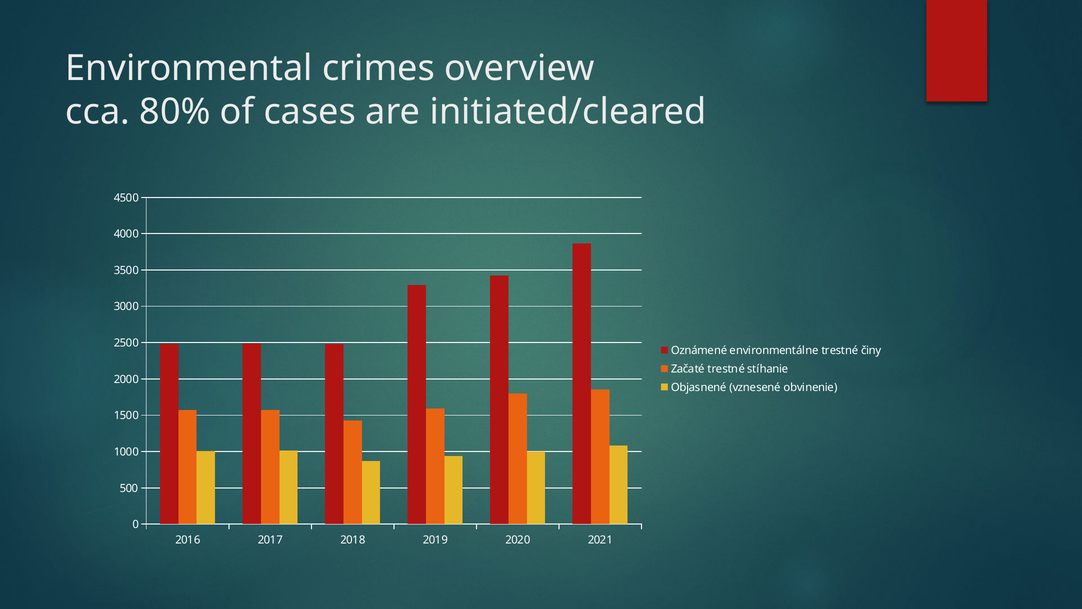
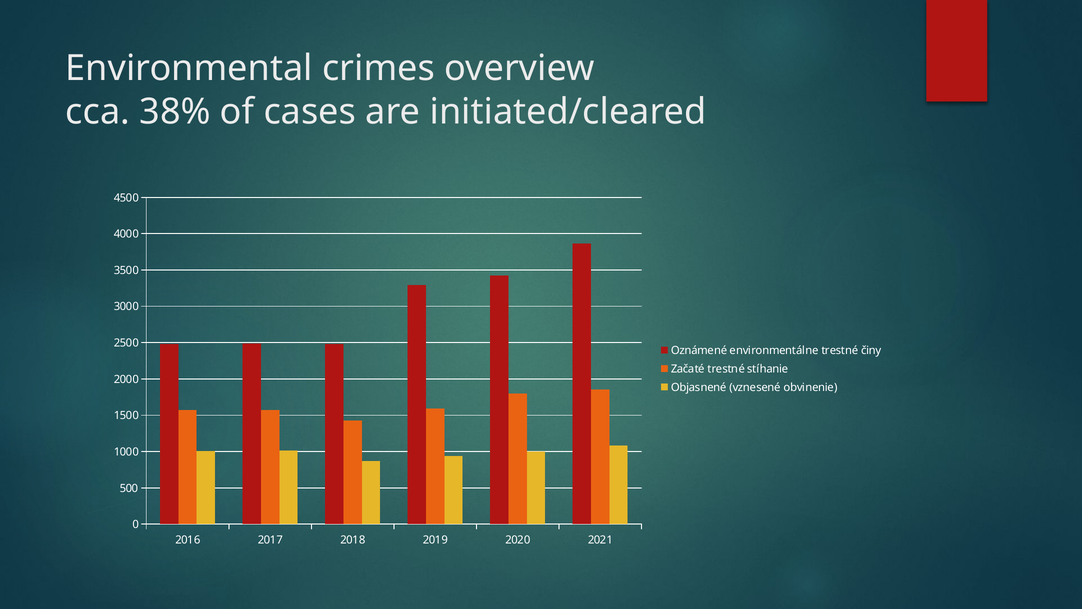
80%: 80% -> 38% (175, 112)
